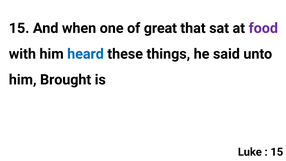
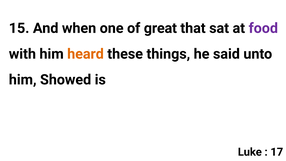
heard colour: blue -> orange (85, 54)
Brought: Brought -> Showed (66, 80)
15: 15 -> 17 (277, 152)
